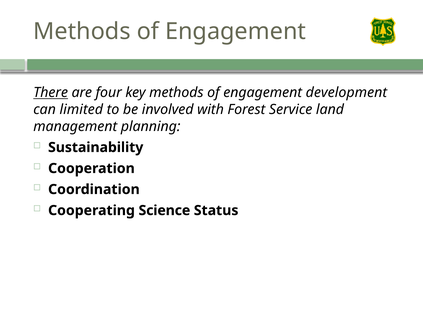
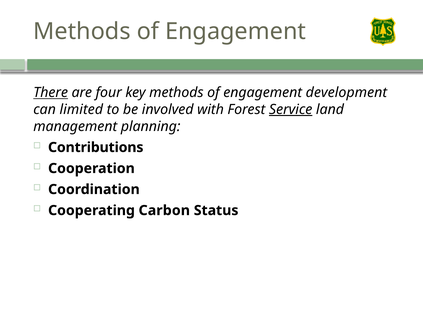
Service underline: none -> present (291, 110)
Sustainability: Sustainability -> Contributions (96, 148)
Science: Science -> Carbon (164, 211)
